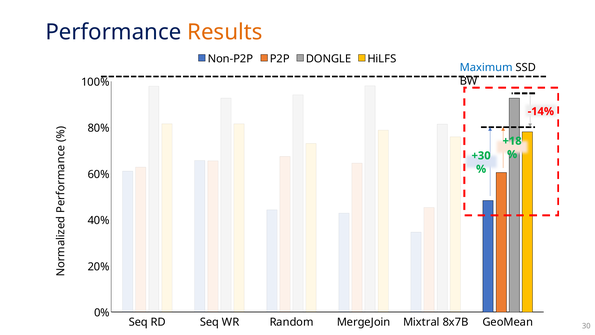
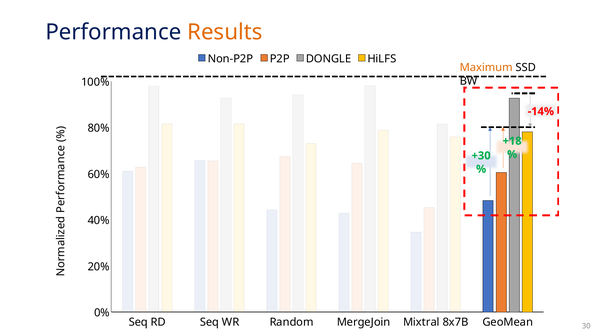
Maximum colour: blue -> orange (486, 68)
